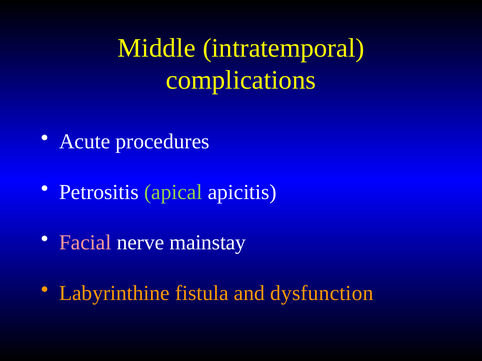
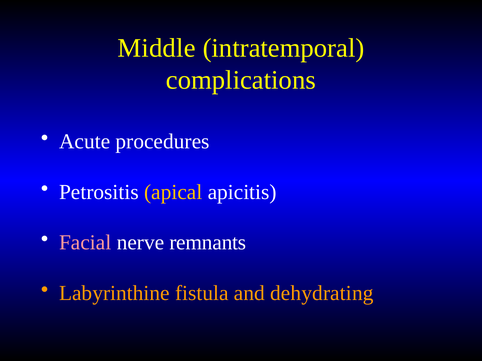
apical colour: light green -> yellow (173, 192)
mainstay: mainstay -> remnants (208, 243)
dysfunction: dysfunction -> dehydrating (322, 293)
